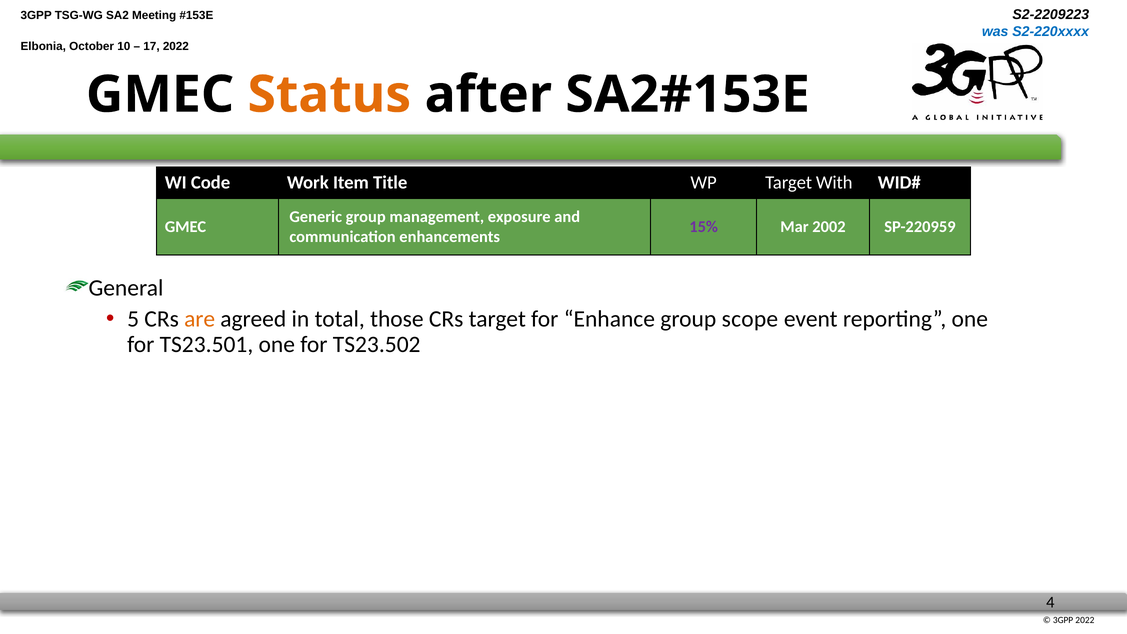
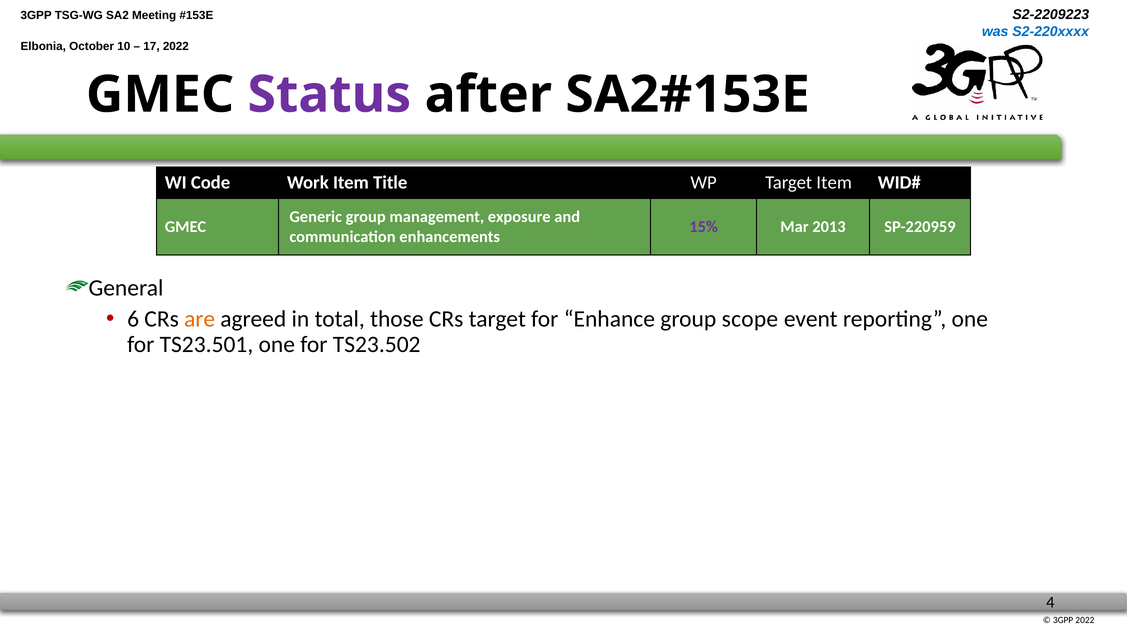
Status colour: orange -> purple (329, 95)
Target With: With -> Item (834, 183)
2002: 2002 -> 2013 (829, 227)
5: 5 -> 6 (133, 319)
